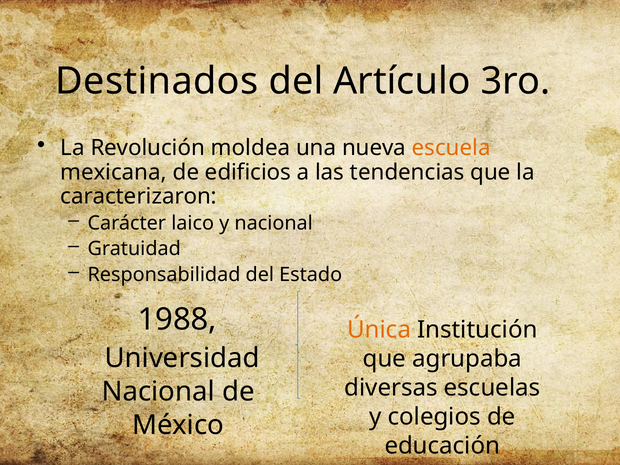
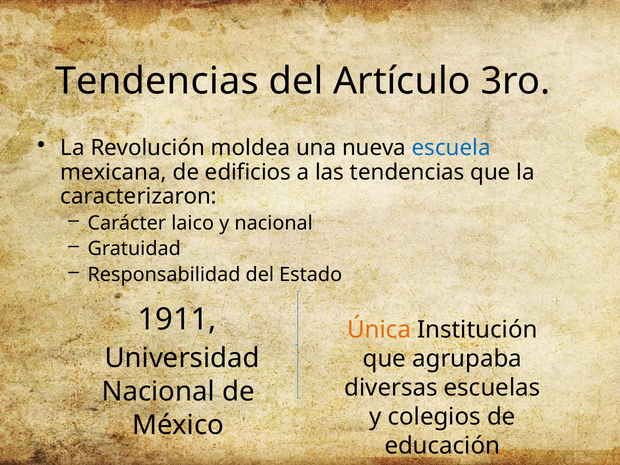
Destinados: Destinados -> Tendencias (157, 81)
escuela colour: orange -> blue (451, 148)
1988: 1988 -> 1911 (177, 320)
